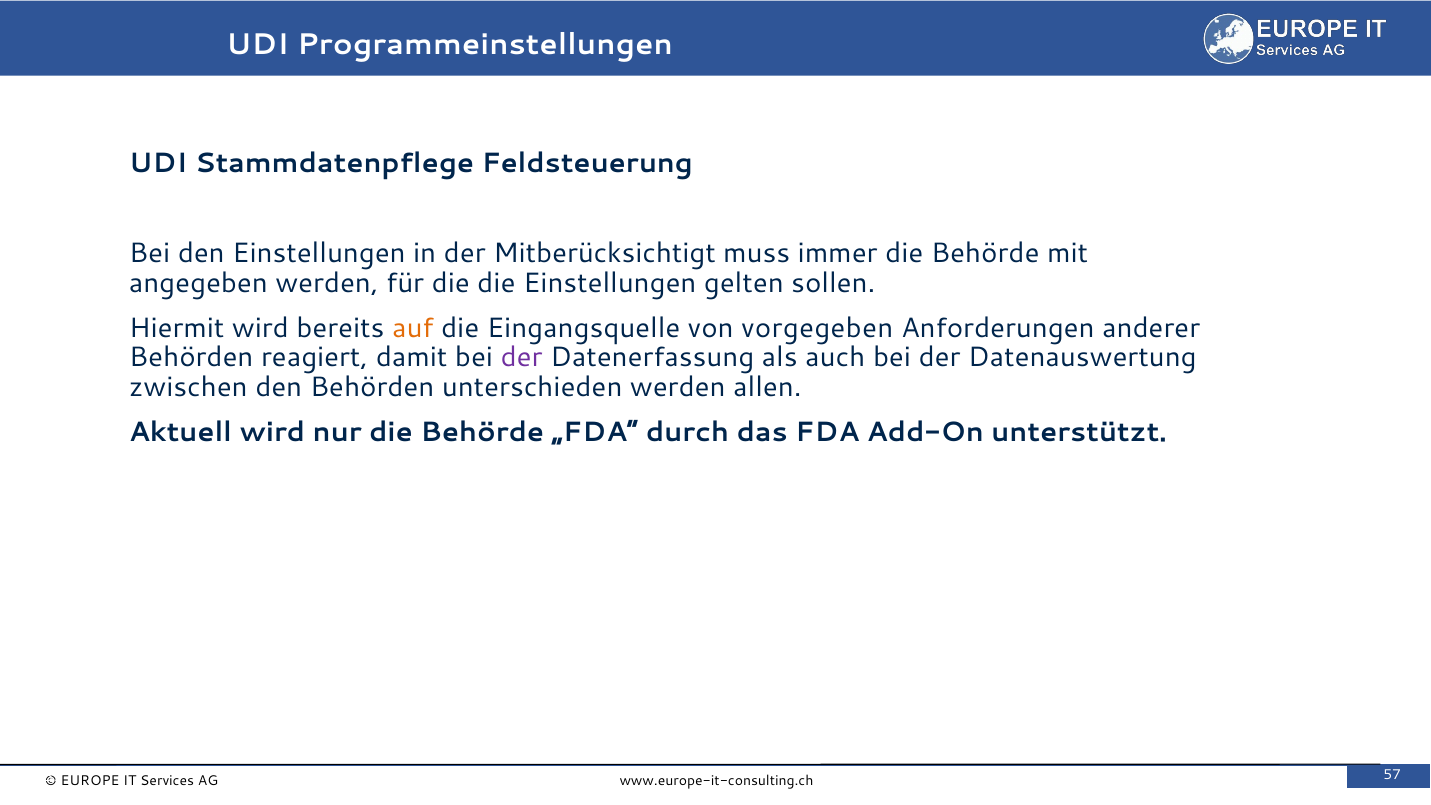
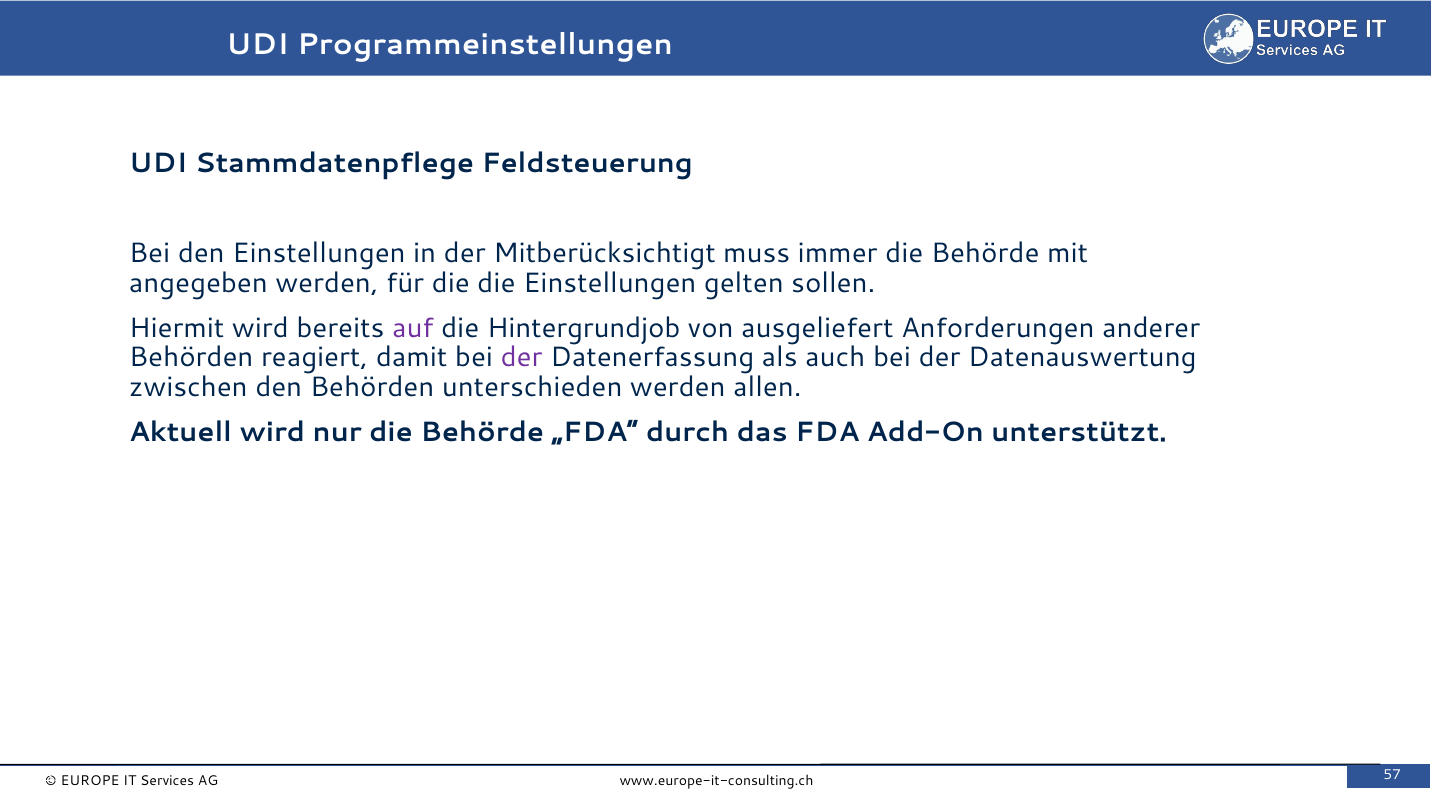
auf colour: orange -> purple (413, 328)
Eingangsquelle: Eingangsquelle -> Hintergrundjob (584, 328)
vorgegeben: vorgegeben -> ausgeliefert (817, 328)
